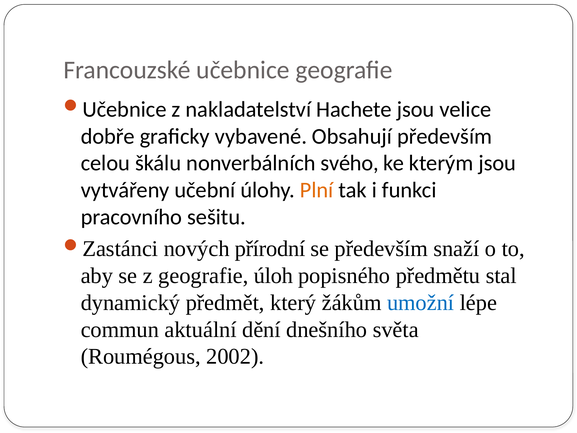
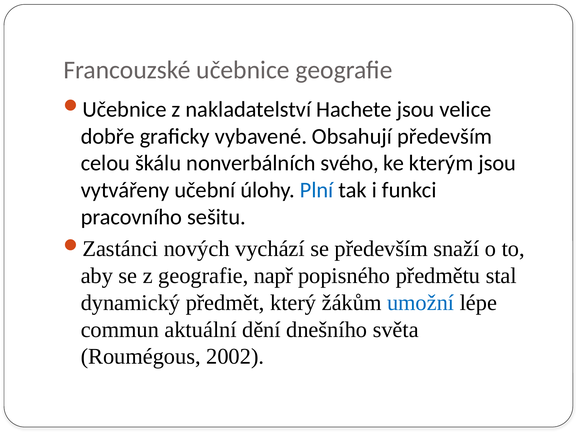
Plní colour: orange -> blue (317, 190)
přírodní: přírodní -> vychází (270, 249)
úloh: úloh -> např (273, 276)
